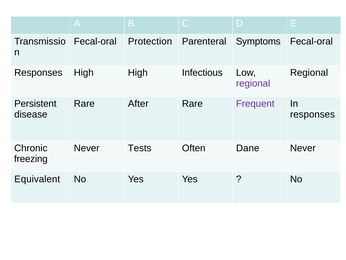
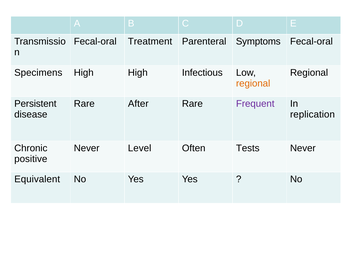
Protection: Protection -> Treatment (150, 41)
Responses: Responses -> Specimens (38, 73)
regional colour: purple -> orange (253, 83)
responses: responses -> replication (312, 114)
Tests: Tests -> Level (140, 148)
Dane: Dane -> Tests (248, 148)
freezing: freezing -> positive (31, 159)
